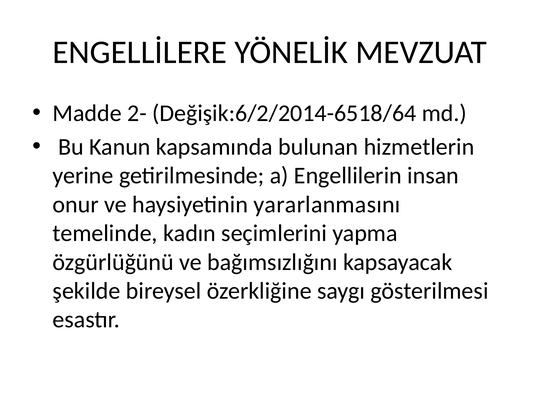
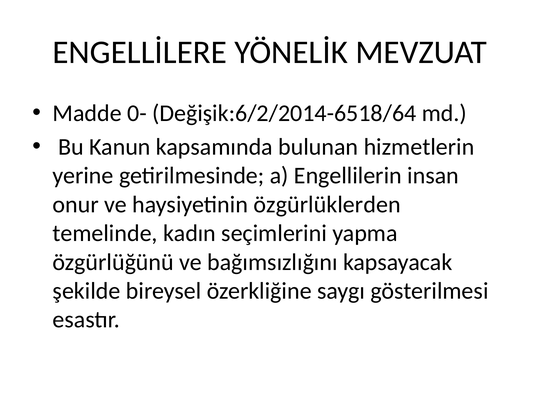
2-: 2- -> 0- (137, 113)
yararlanmasını: yararlanmasını -> özgürlüklerden (327, 205)
